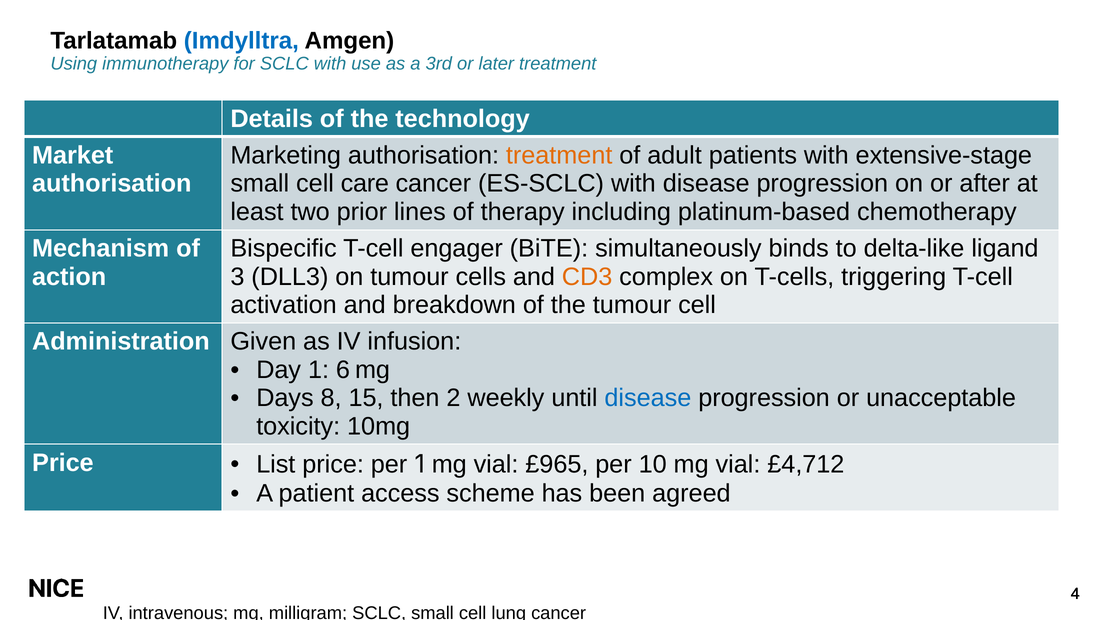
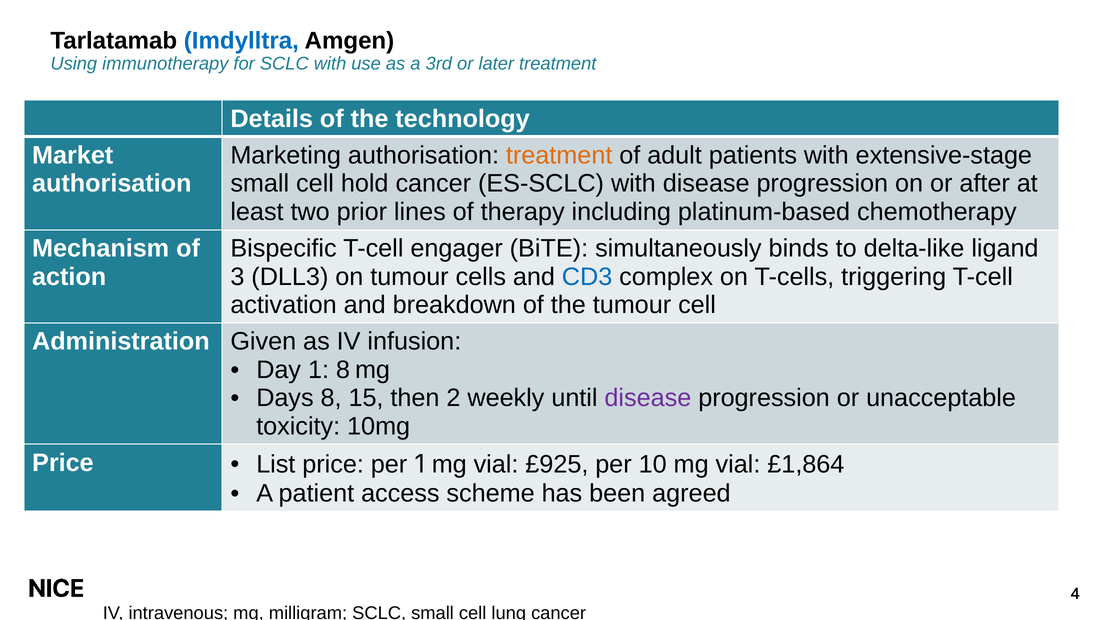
care: care -> hold (365, 184)
CD3 colour: orange -> blue (587, 277)
1 6: 6 -> 8 (343, 370)
disease colour: blue -> purple (648, 398)
£965: £965 -> £925 (557, 464)
£4,712: £4,712 -> £1,864 (806, 464)
